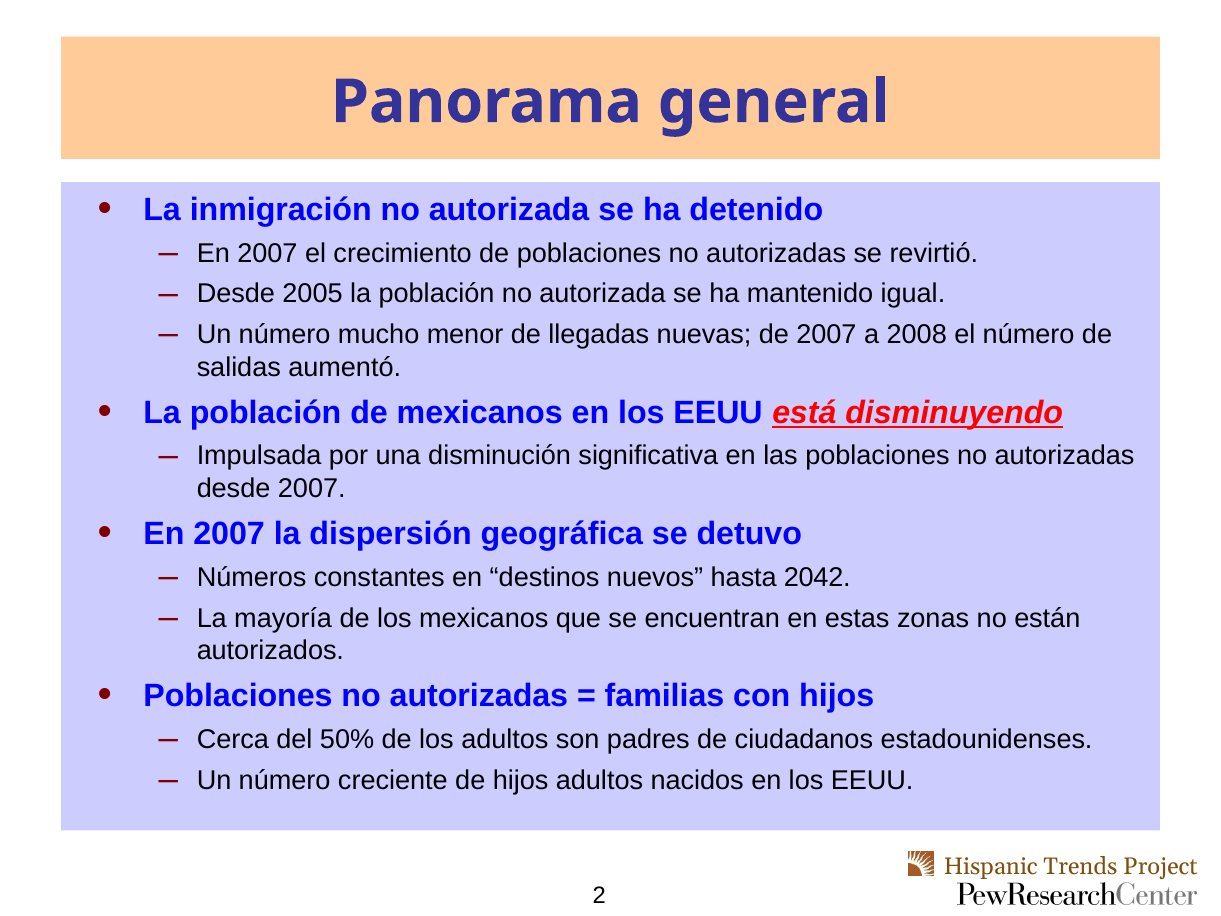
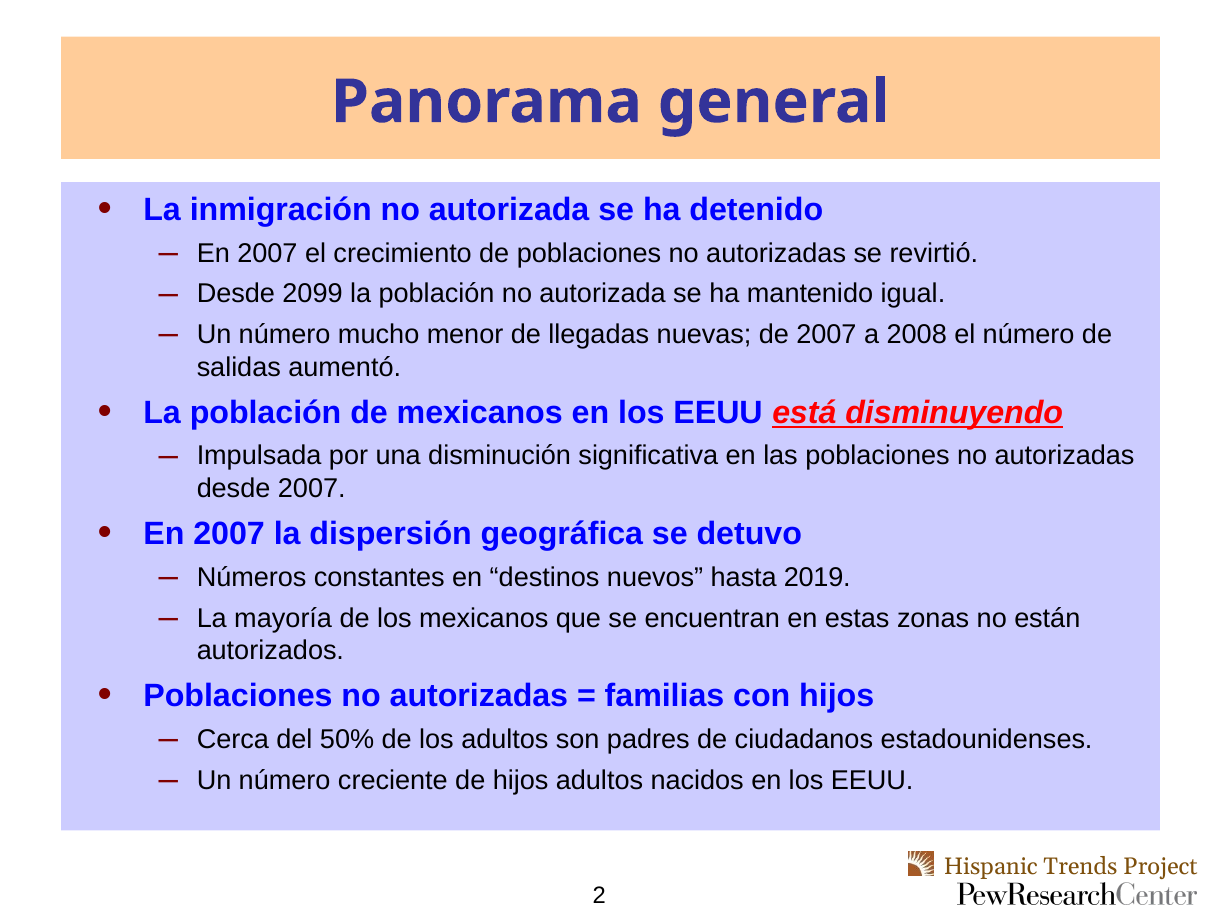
2005: 2005 -> 2099 (313, 294)
2042: 2042 -> 2019 (817, 577)
